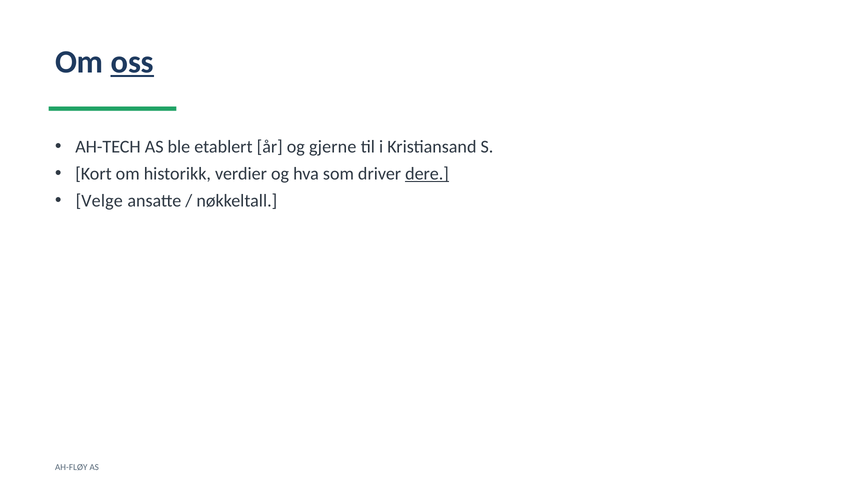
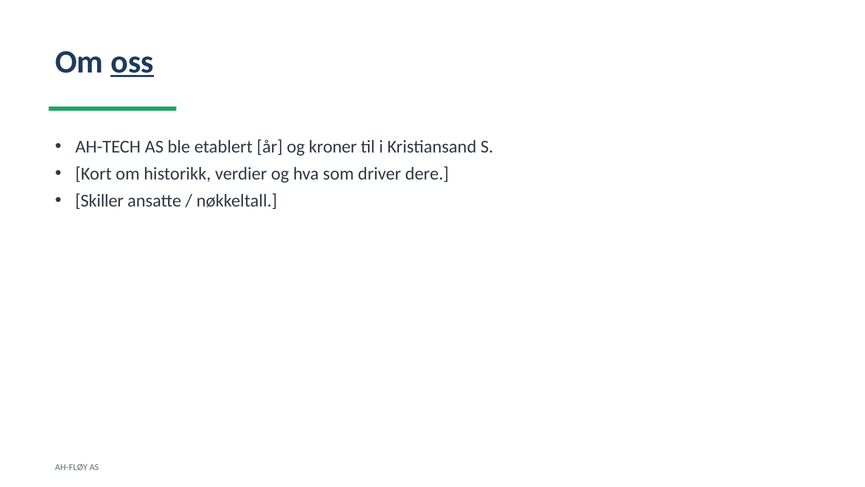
gjerne: gjerne -> kroner (333, 147)
dere underline: present -> none (427, 174)
Velge: Velge -> Skiller (99, 201)
